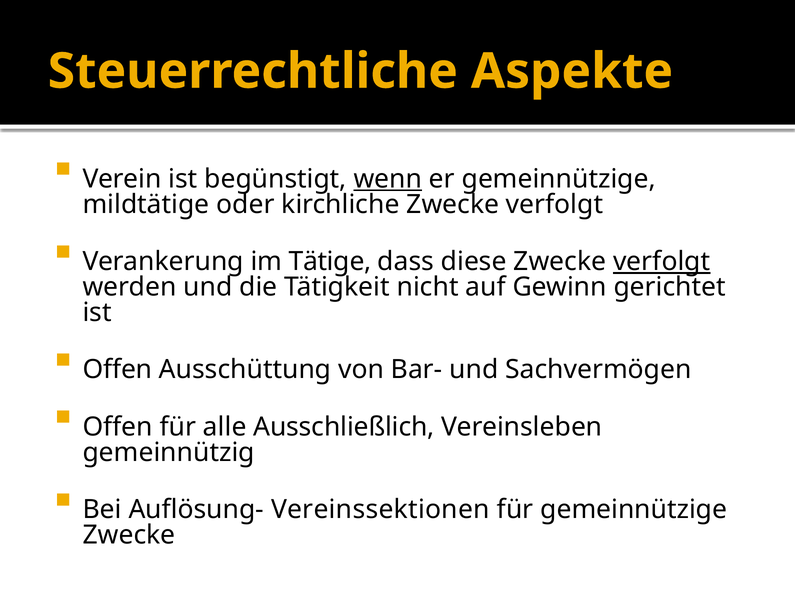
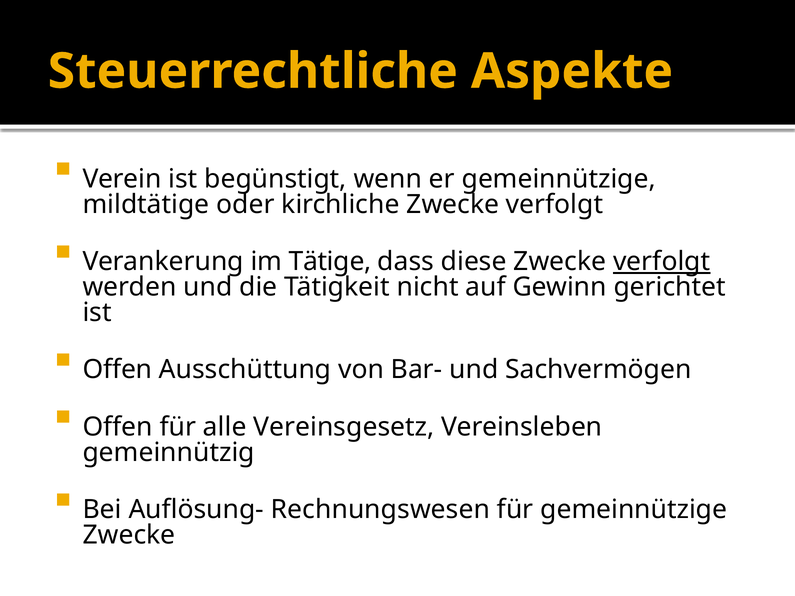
wenn underline: present -> none (388, 179)
Ausschließlich: Ausschließlich -> Vereinsgesetz (344, 427)
Vereinssektionen: Vereinssektionen -> Rechnungswesen (380, 510)
